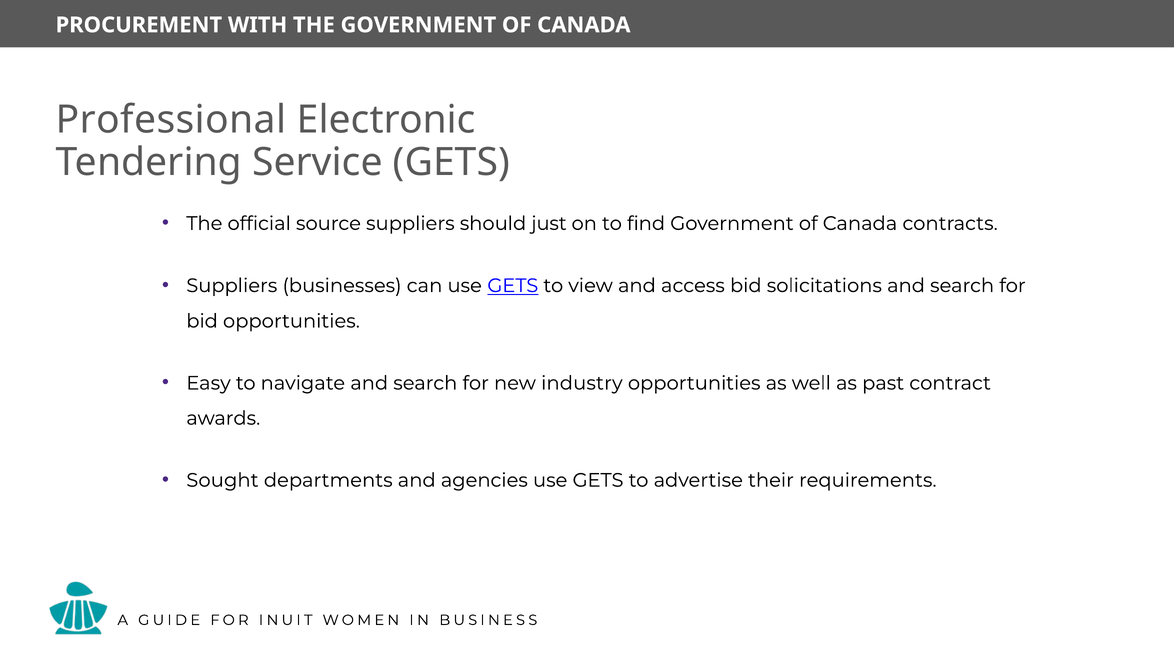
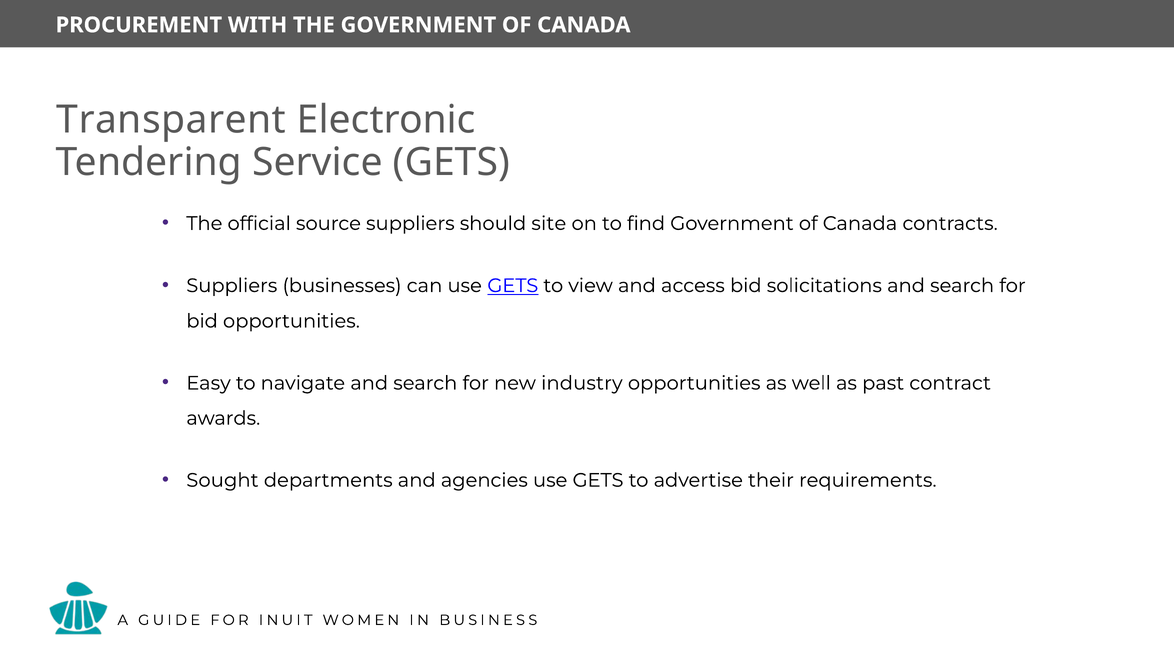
Professional: Professional -> Transparent (171, 120)
just: just -> site (549, 224)
